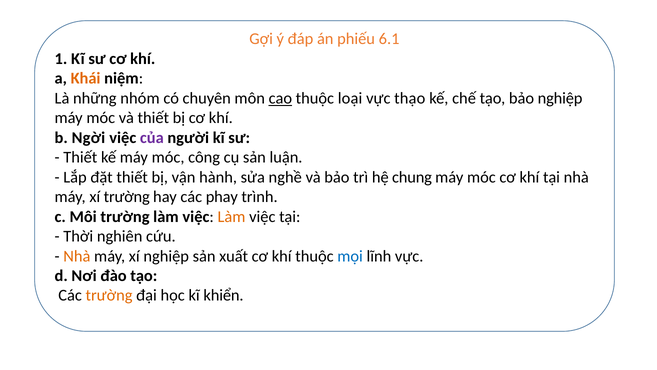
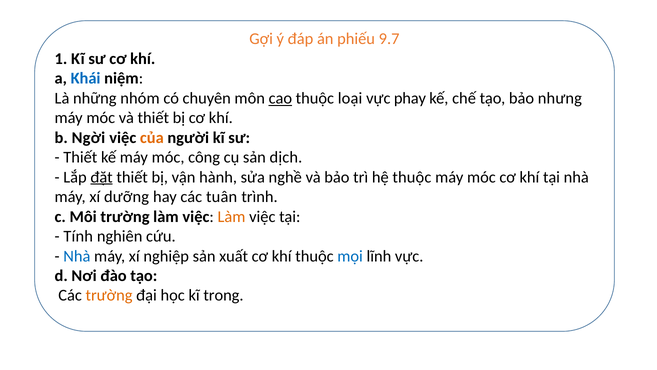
6.1: 6.1 -> 9.7 (389, 39)
Khái colour: orange -> blue (86, 78)
thạo: thạo -> phay (410, 98)
bảo nghiệp: nghiệp -> nhưng (560, 98)
của colour: purple -> orange (152, 138)
luận: luận -> dịch (286, 157)
đặt underline: none -> present (102, 177)
hệ chung: chung -> thuộc (412, 177)
xí trường: trường -> dưỡng (127, 197)
phay: phay -> tuân (222, 197)
Thời: Thời -> Tính (78, 236)
Nhà colour: orange -> blue (77, 256)
khiển: khiển -> trong (223, 295)
